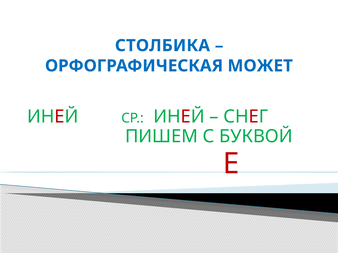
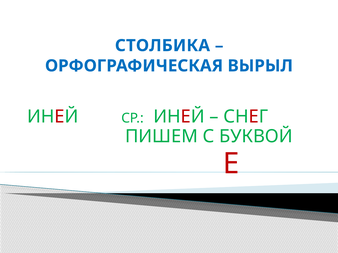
МОЖЕТ: МОЖЕТ -> ВЫРЫЛ (260, 66)
